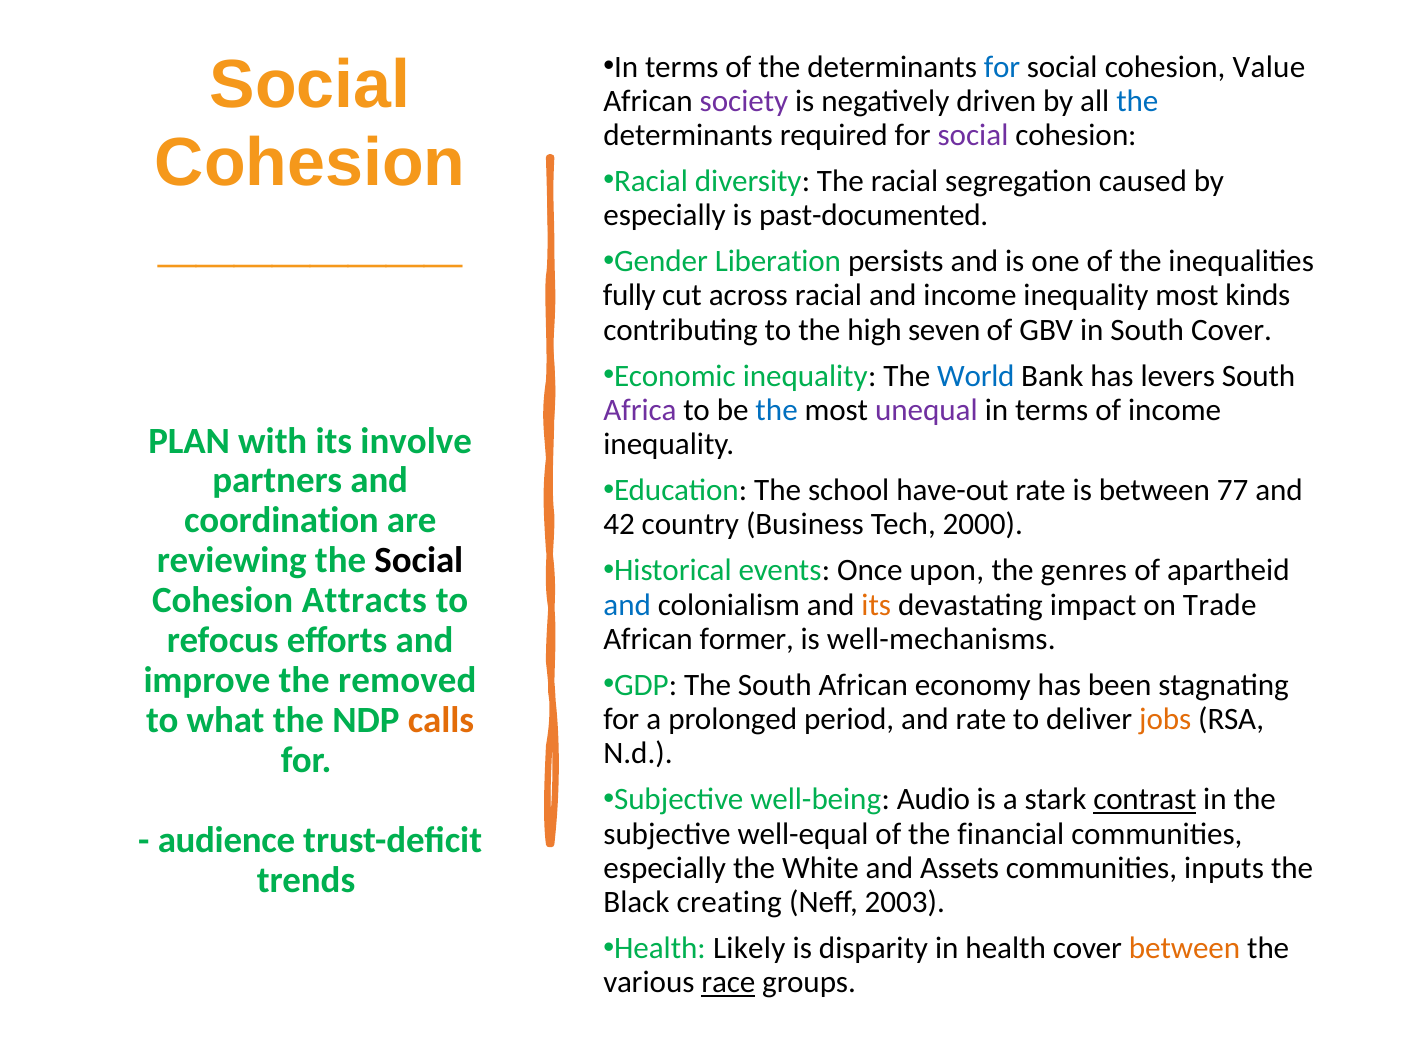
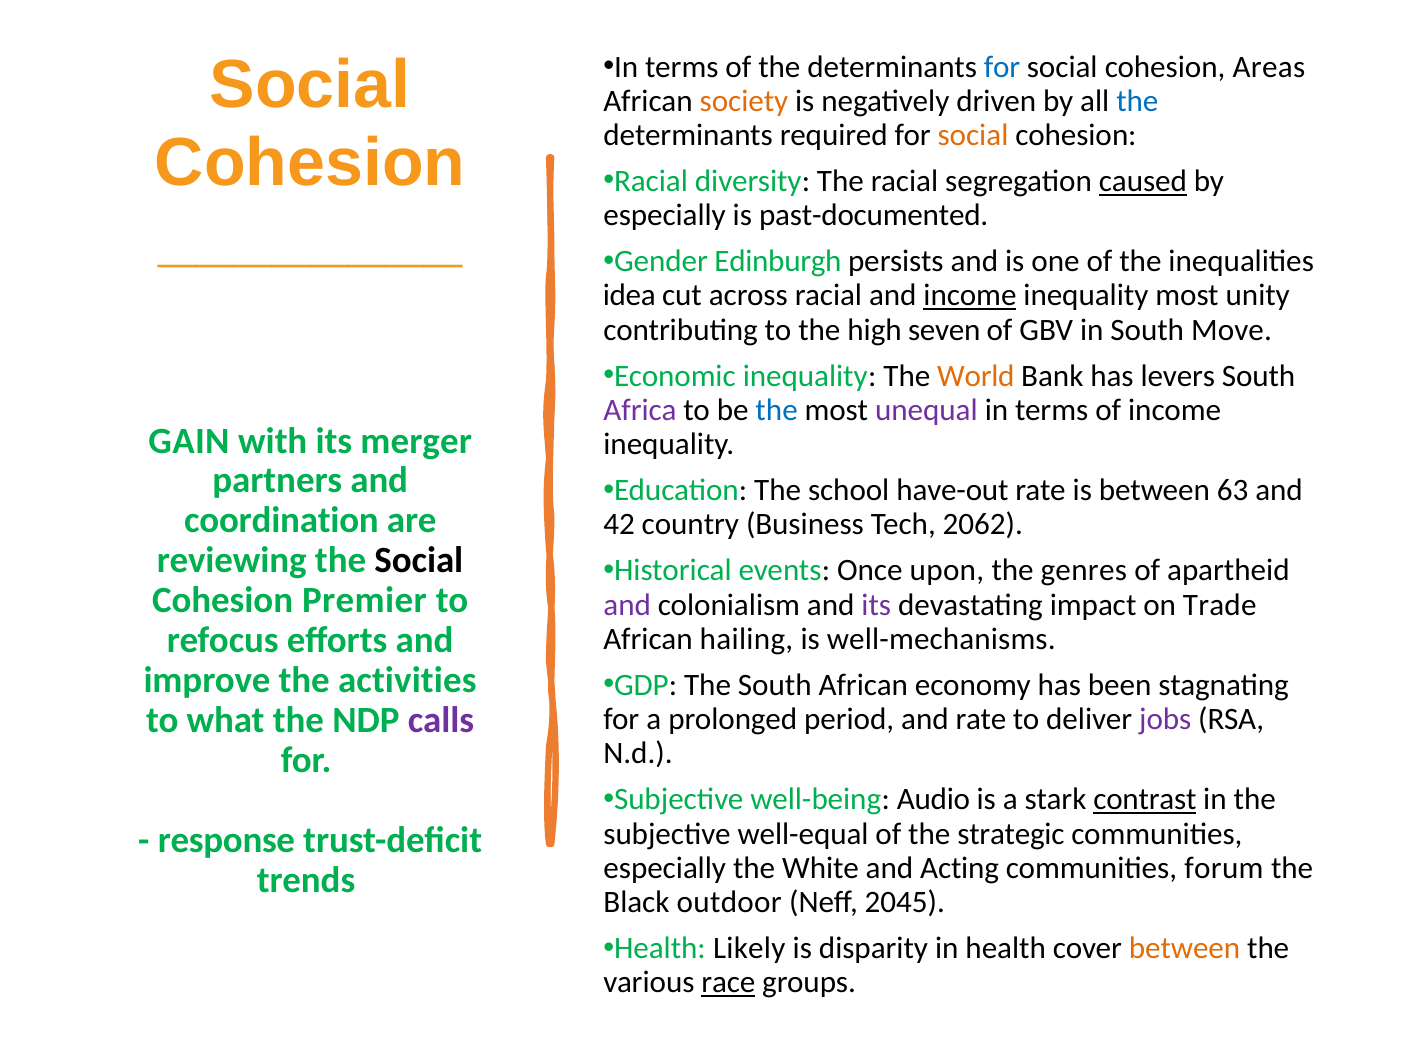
Value: Value -> Areas (1269, 67)
society colour: purple -> orange (744, 101)
social colour: purple -> orange (973, 135)
caused underline: none -> present (1143, 181)
Liberation: Liberation -> Edinburgh (778, 262)
fully: fully -> idea (629, 296)
income underline: none -> present (970, 296)
kinds: kinds -> unity (1258, 296)
South Cover: Cover -> Move (1231, 330)
World colour: blue -> orange (976, 376)
PLAN: PLAN -> GAIN (189, 441)
involve: involve -> merger (416, 441)
77: 77 -> 63 (1233, 491)
2000: 2000 -> 2062 (983, 525)
Attracts: Attracts -> Premier (364, 601)
and colour: blue -> purple (627, 605)
its colour: orange -> purple (876, 605)
former: former -> hailing (746, 639)
removed: removed -> activities (407, 681)
calls colour: orange -> purple (441, 721)
jobs colour: orange -> purple (1165, 720)
financial: financial -> strategic (1011, 834)
audience: audience -> response (226, 841)
Assets: Assets -> Acting (960, 869)
inputs: inputs -> forum (1224, 869)
creating: creating -> outdoor (729, 903)
2003: 2003 -> 2045 (905, 903)
